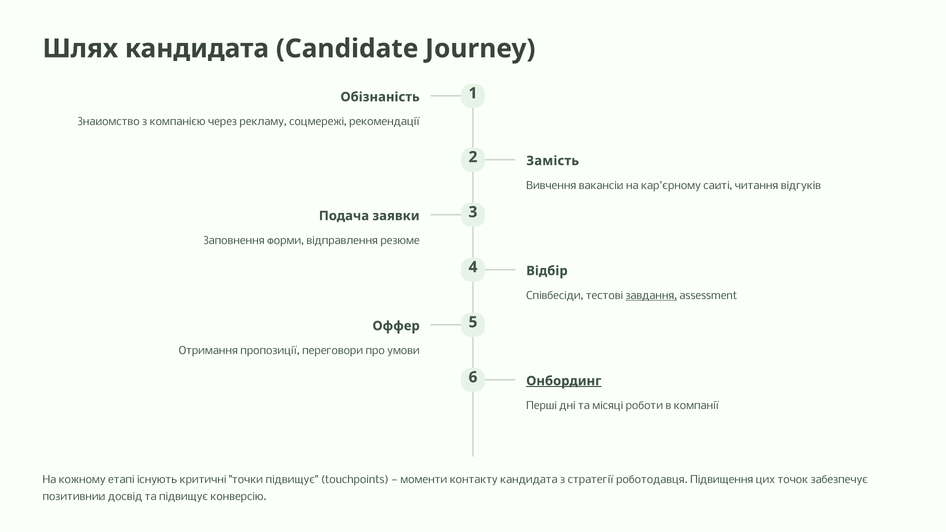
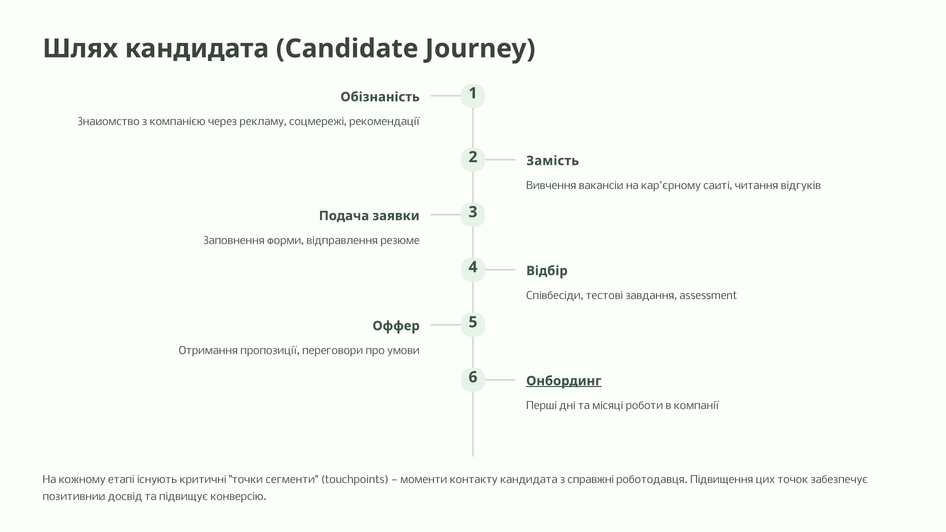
завдання underline: present -> none (651, 296)
точки підвищує: підвищує -> сегменти (292, 480)
стратегії: стратегії -> справжні (591, 480)
